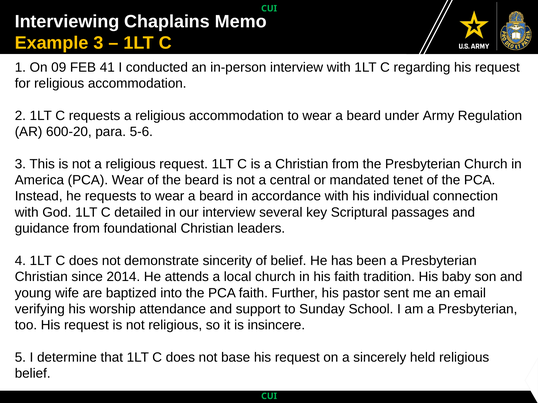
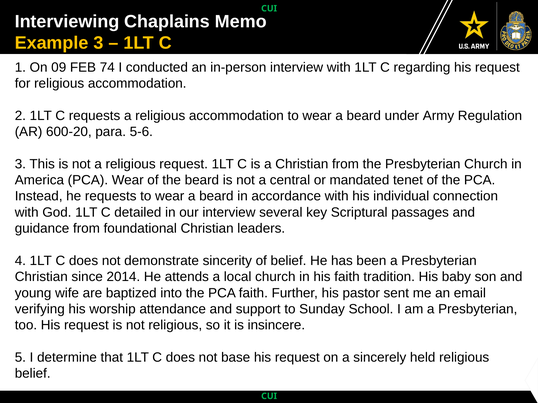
41: 41 -> 74 (107, 67)
